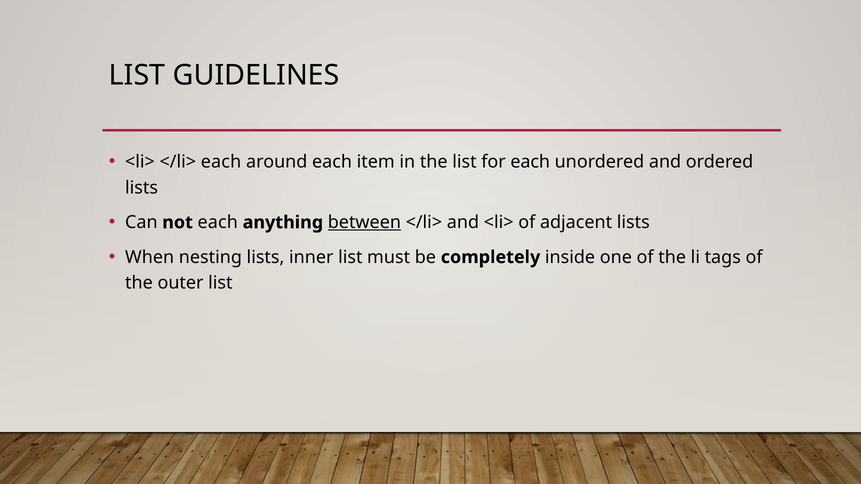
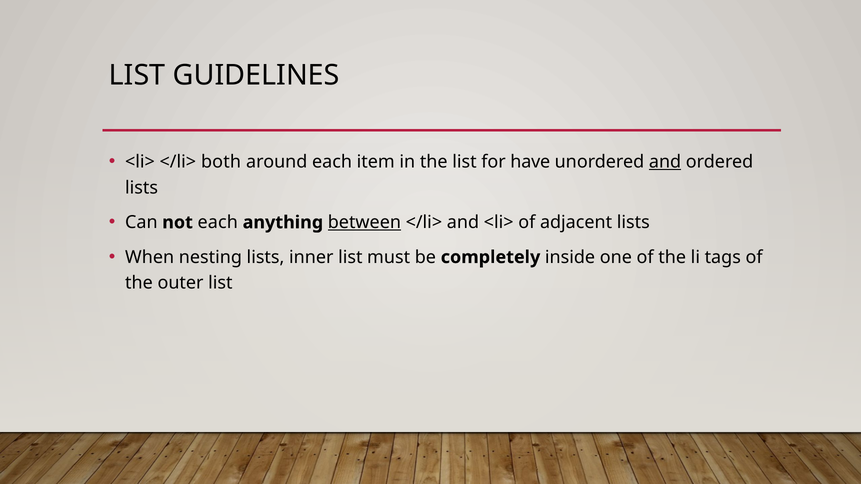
</li> each: each -> both (221, 162)
for each: each -> have (530, 162)
and underline: none -> present (665, 162)
